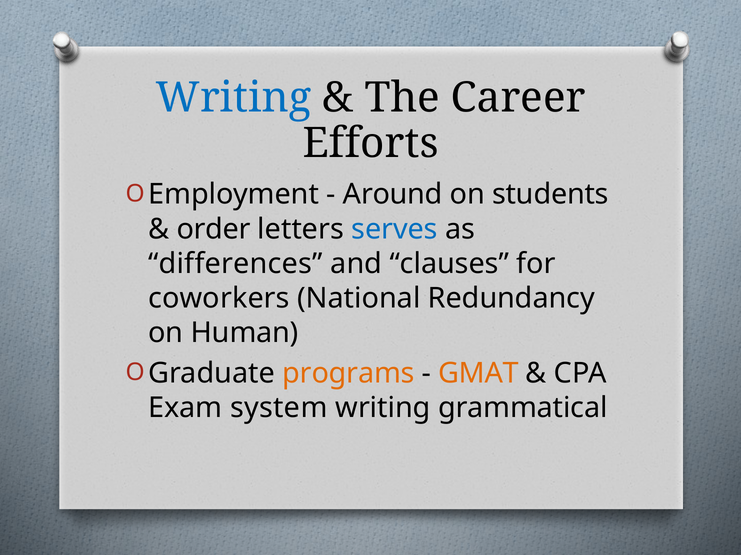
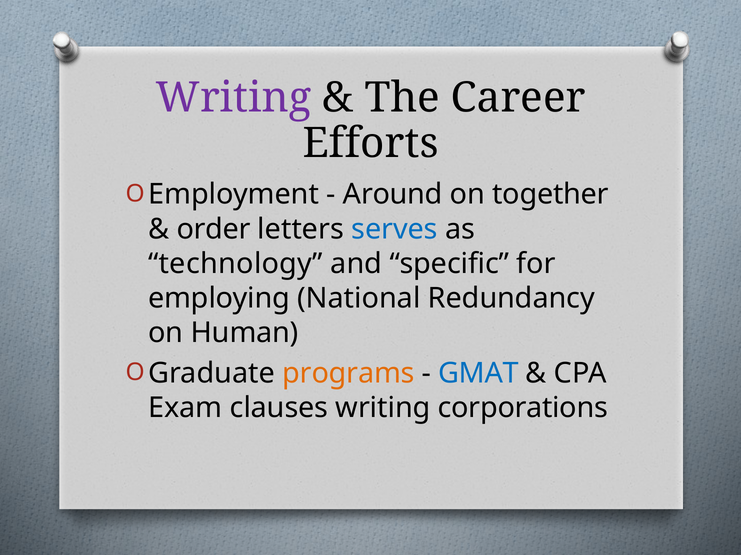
Writing colour: blue -> purple (234, 98)
students: students -> together (550, 195)
differences: differences -> technology (235, 264)
clauses: clauses -> specific (449, 264)
coworkers: coworkers -> employing (219, 299)
GMAT colour: orange -> blue (479, 374)
system: system -> clauses (279, 408)
grammatical: grammatical -> corporations (523, 408)
